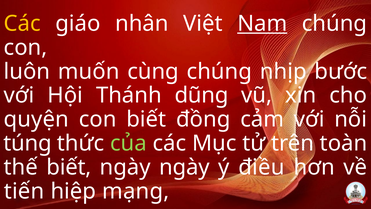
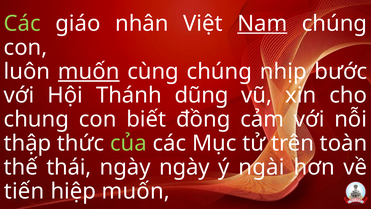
Các colour: yellow -> light green (22, 23)
muốn underline: none -> present (89, 71)
quyện: quyện -> chung (36, 119)
túng: túng -> thập (27, 143)
thế biết: biết -> thái (69, 167)
điều: điều -> ngài (261, 167)
hiệp mạng: mạng -> muốn (136, 191)
